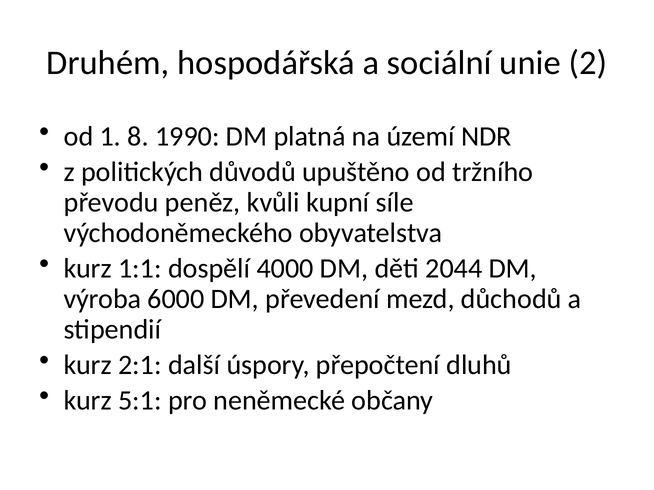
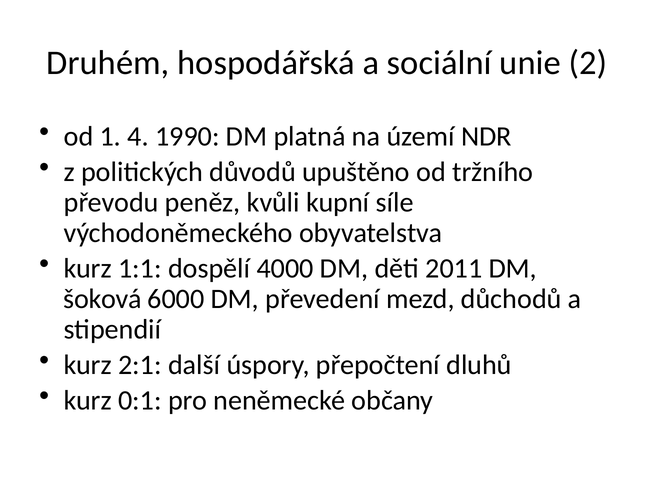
8: 8 -> 4 (138, 137)
2044: 2044 -> 2011 (454, 269)
výroba: výroba -> šoková (103, 299)
5:1: 5:1 -> 0:1 (140, 401)
